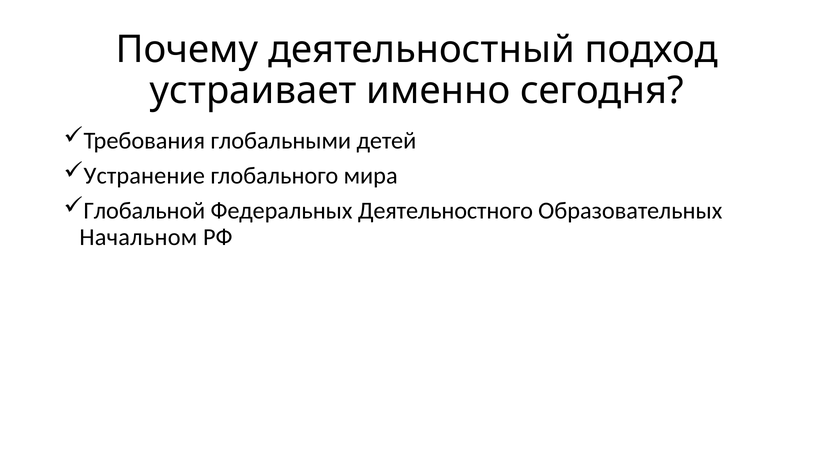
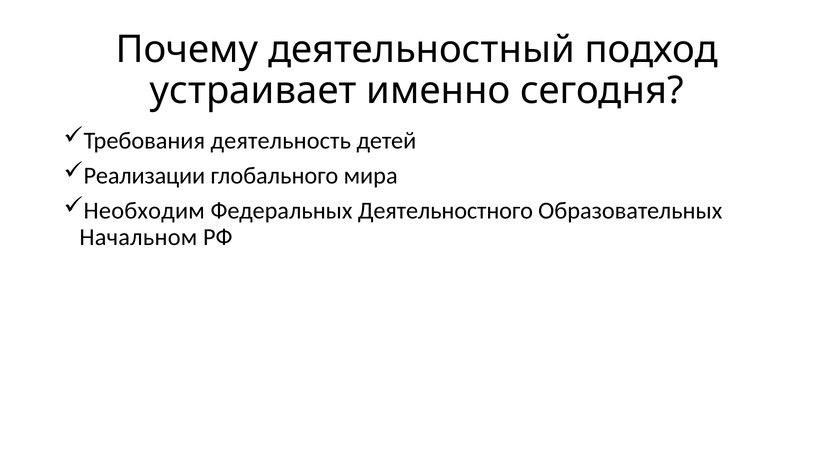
глобальными: глобальными -> деятельность (281, 141)
Устранение: Устранение -> Реализации (144, 176)
Глобальной: Глобальной -> Необходим (144, 211)
